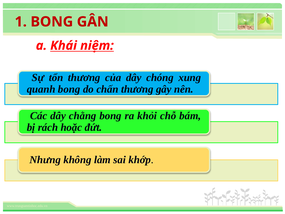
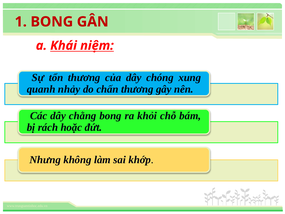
quanh bong: bong -> nhảy (69, 89)
